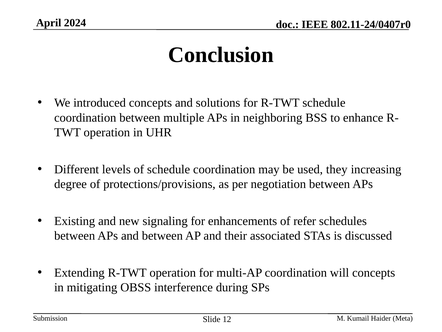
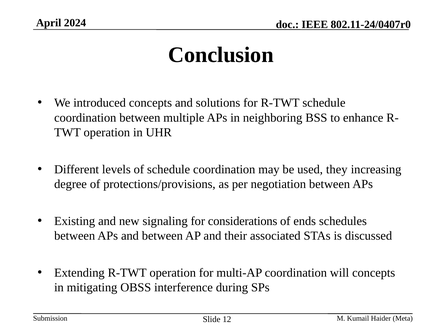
enhancements: enhancements -> considerations (243, 221)
refer: refer -> ends (305, 221)
